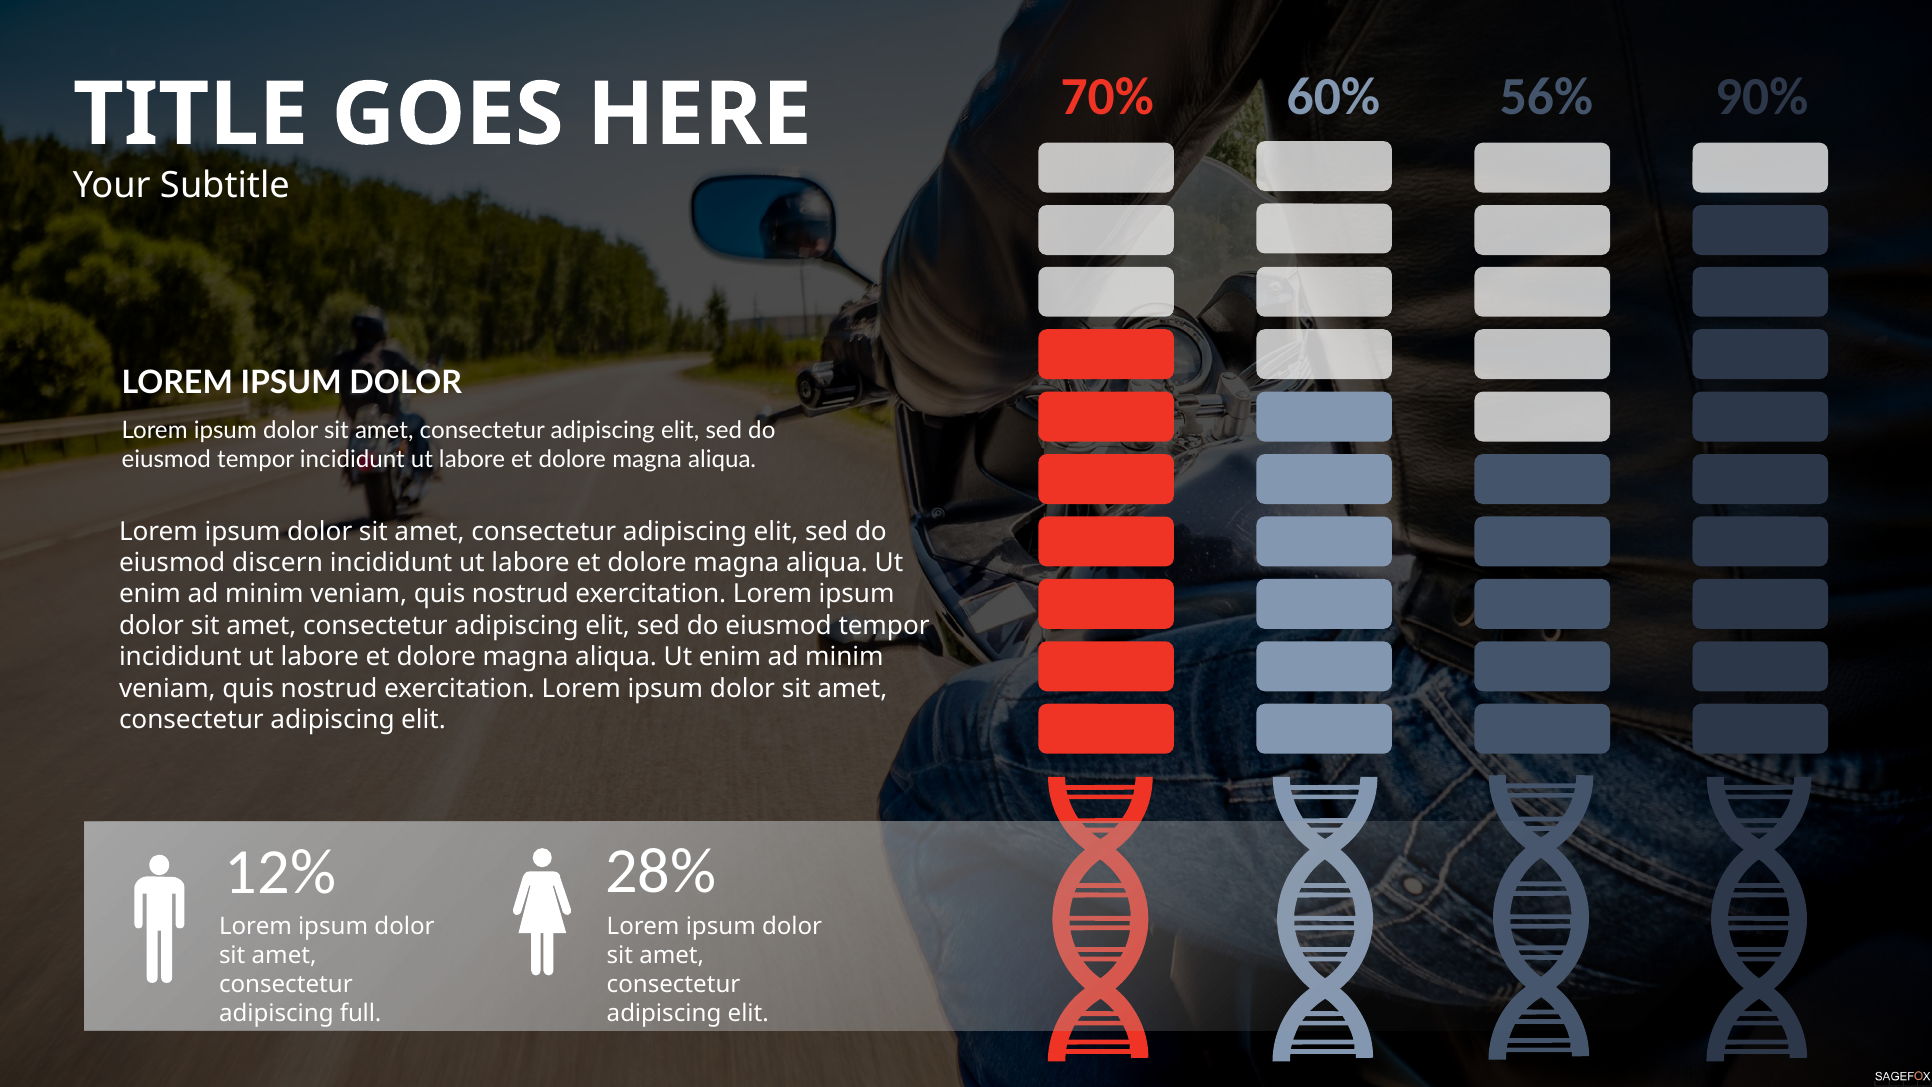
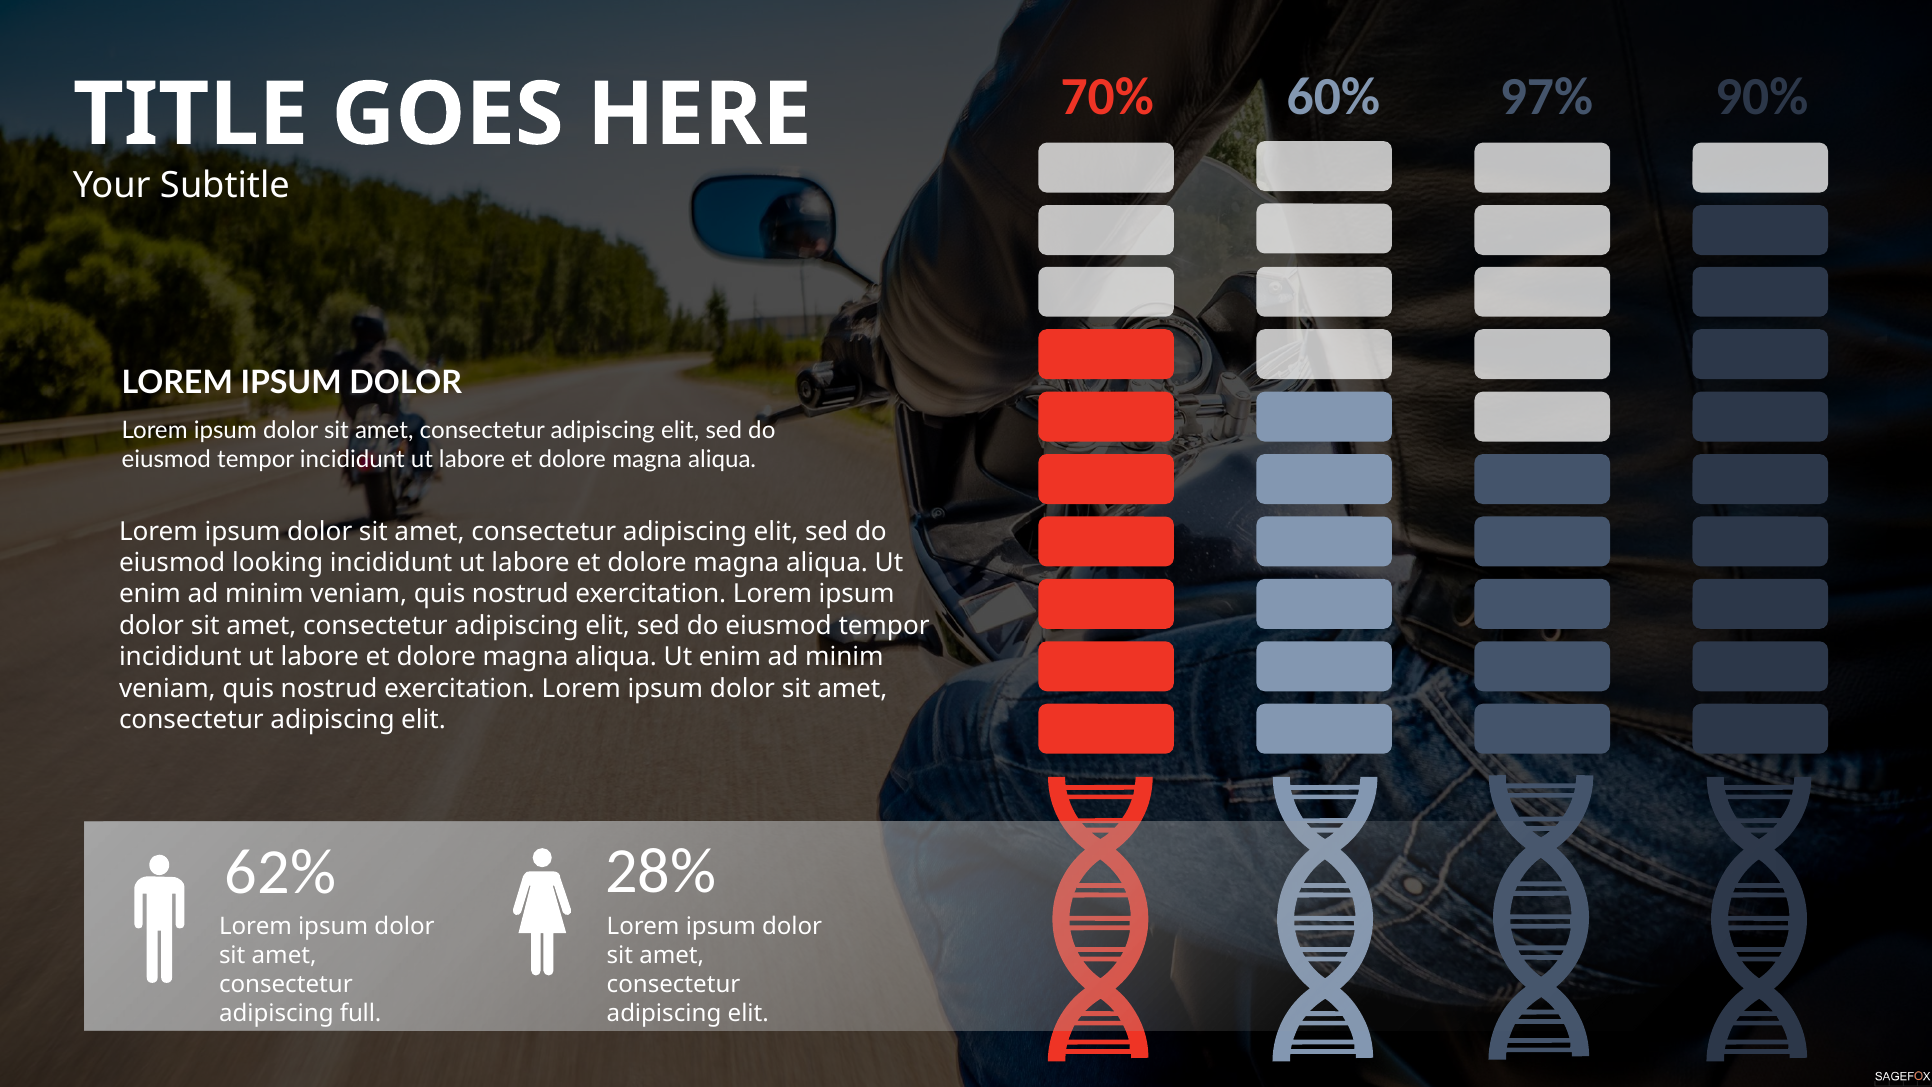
56%: 56% -> 97% (1546, 97)
discern: discern -> looking (278, 563)
12%: 12% -> 62% (280, 872)
